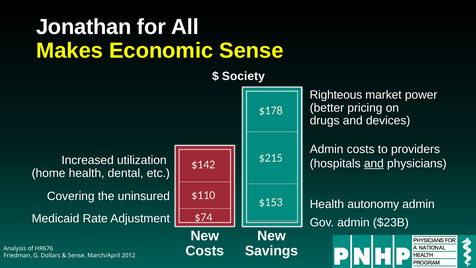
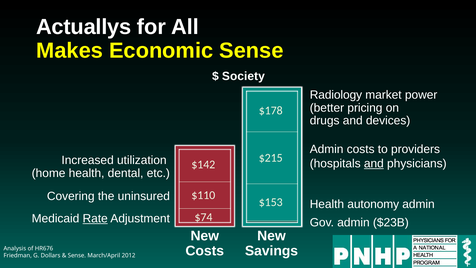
Jonathan: Jonathan -> Actuallys (84, 27)
Righteous: Righteous -> Radiology (336, 95)
Rate underline: none -> present (95, 218)
